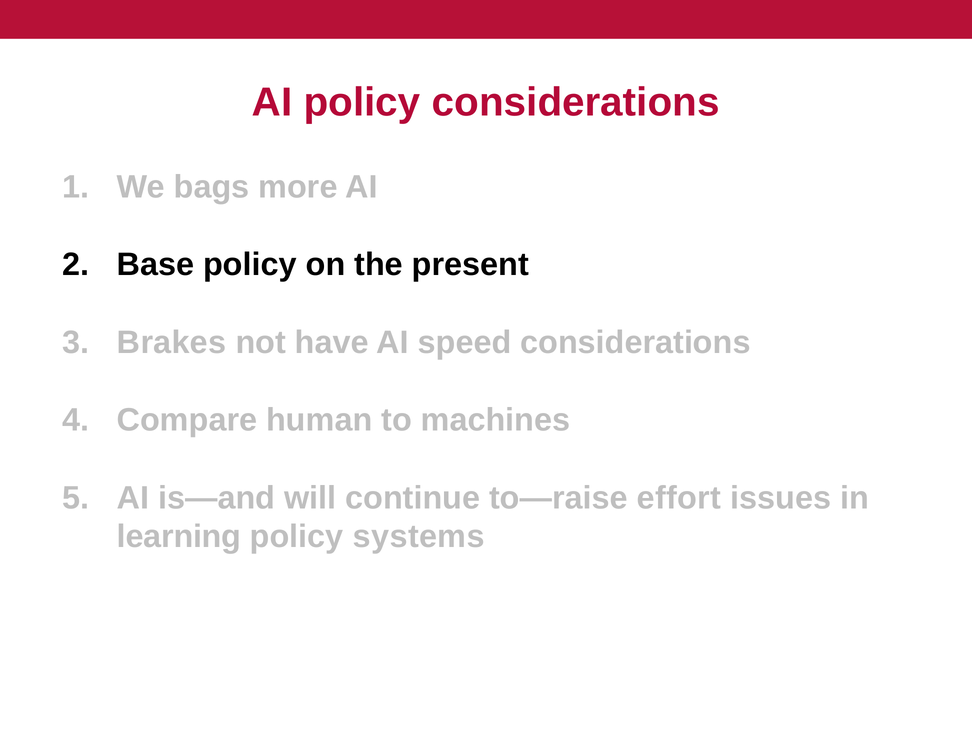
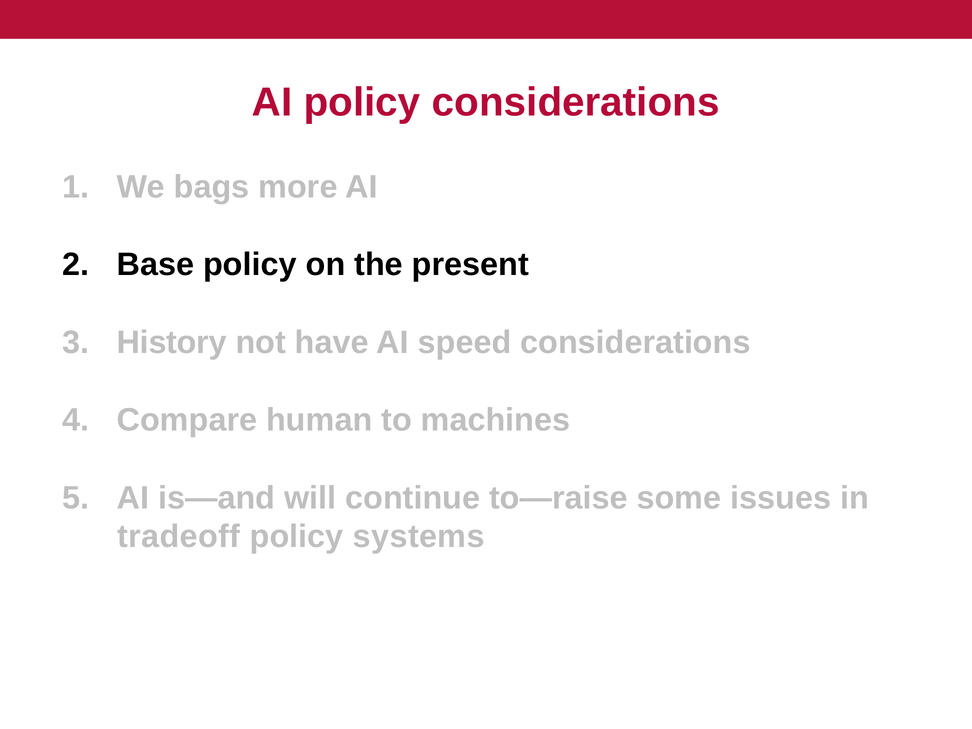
Brakes: Brakes -> History (172, 342)
effort: effort -> some (679, 498)
learning: learning -> tradeoff (179, 537)
